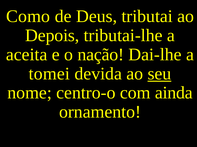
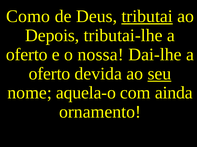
tributai underline: none -> present (147, 16)
aceita: aceita -> oferto (27, 55)
nação: nação -> nossa (101, 55)
tomei: tomei -> oferto (49, 74)
centro-o: centro-o -> aquela-o (86, 93)
